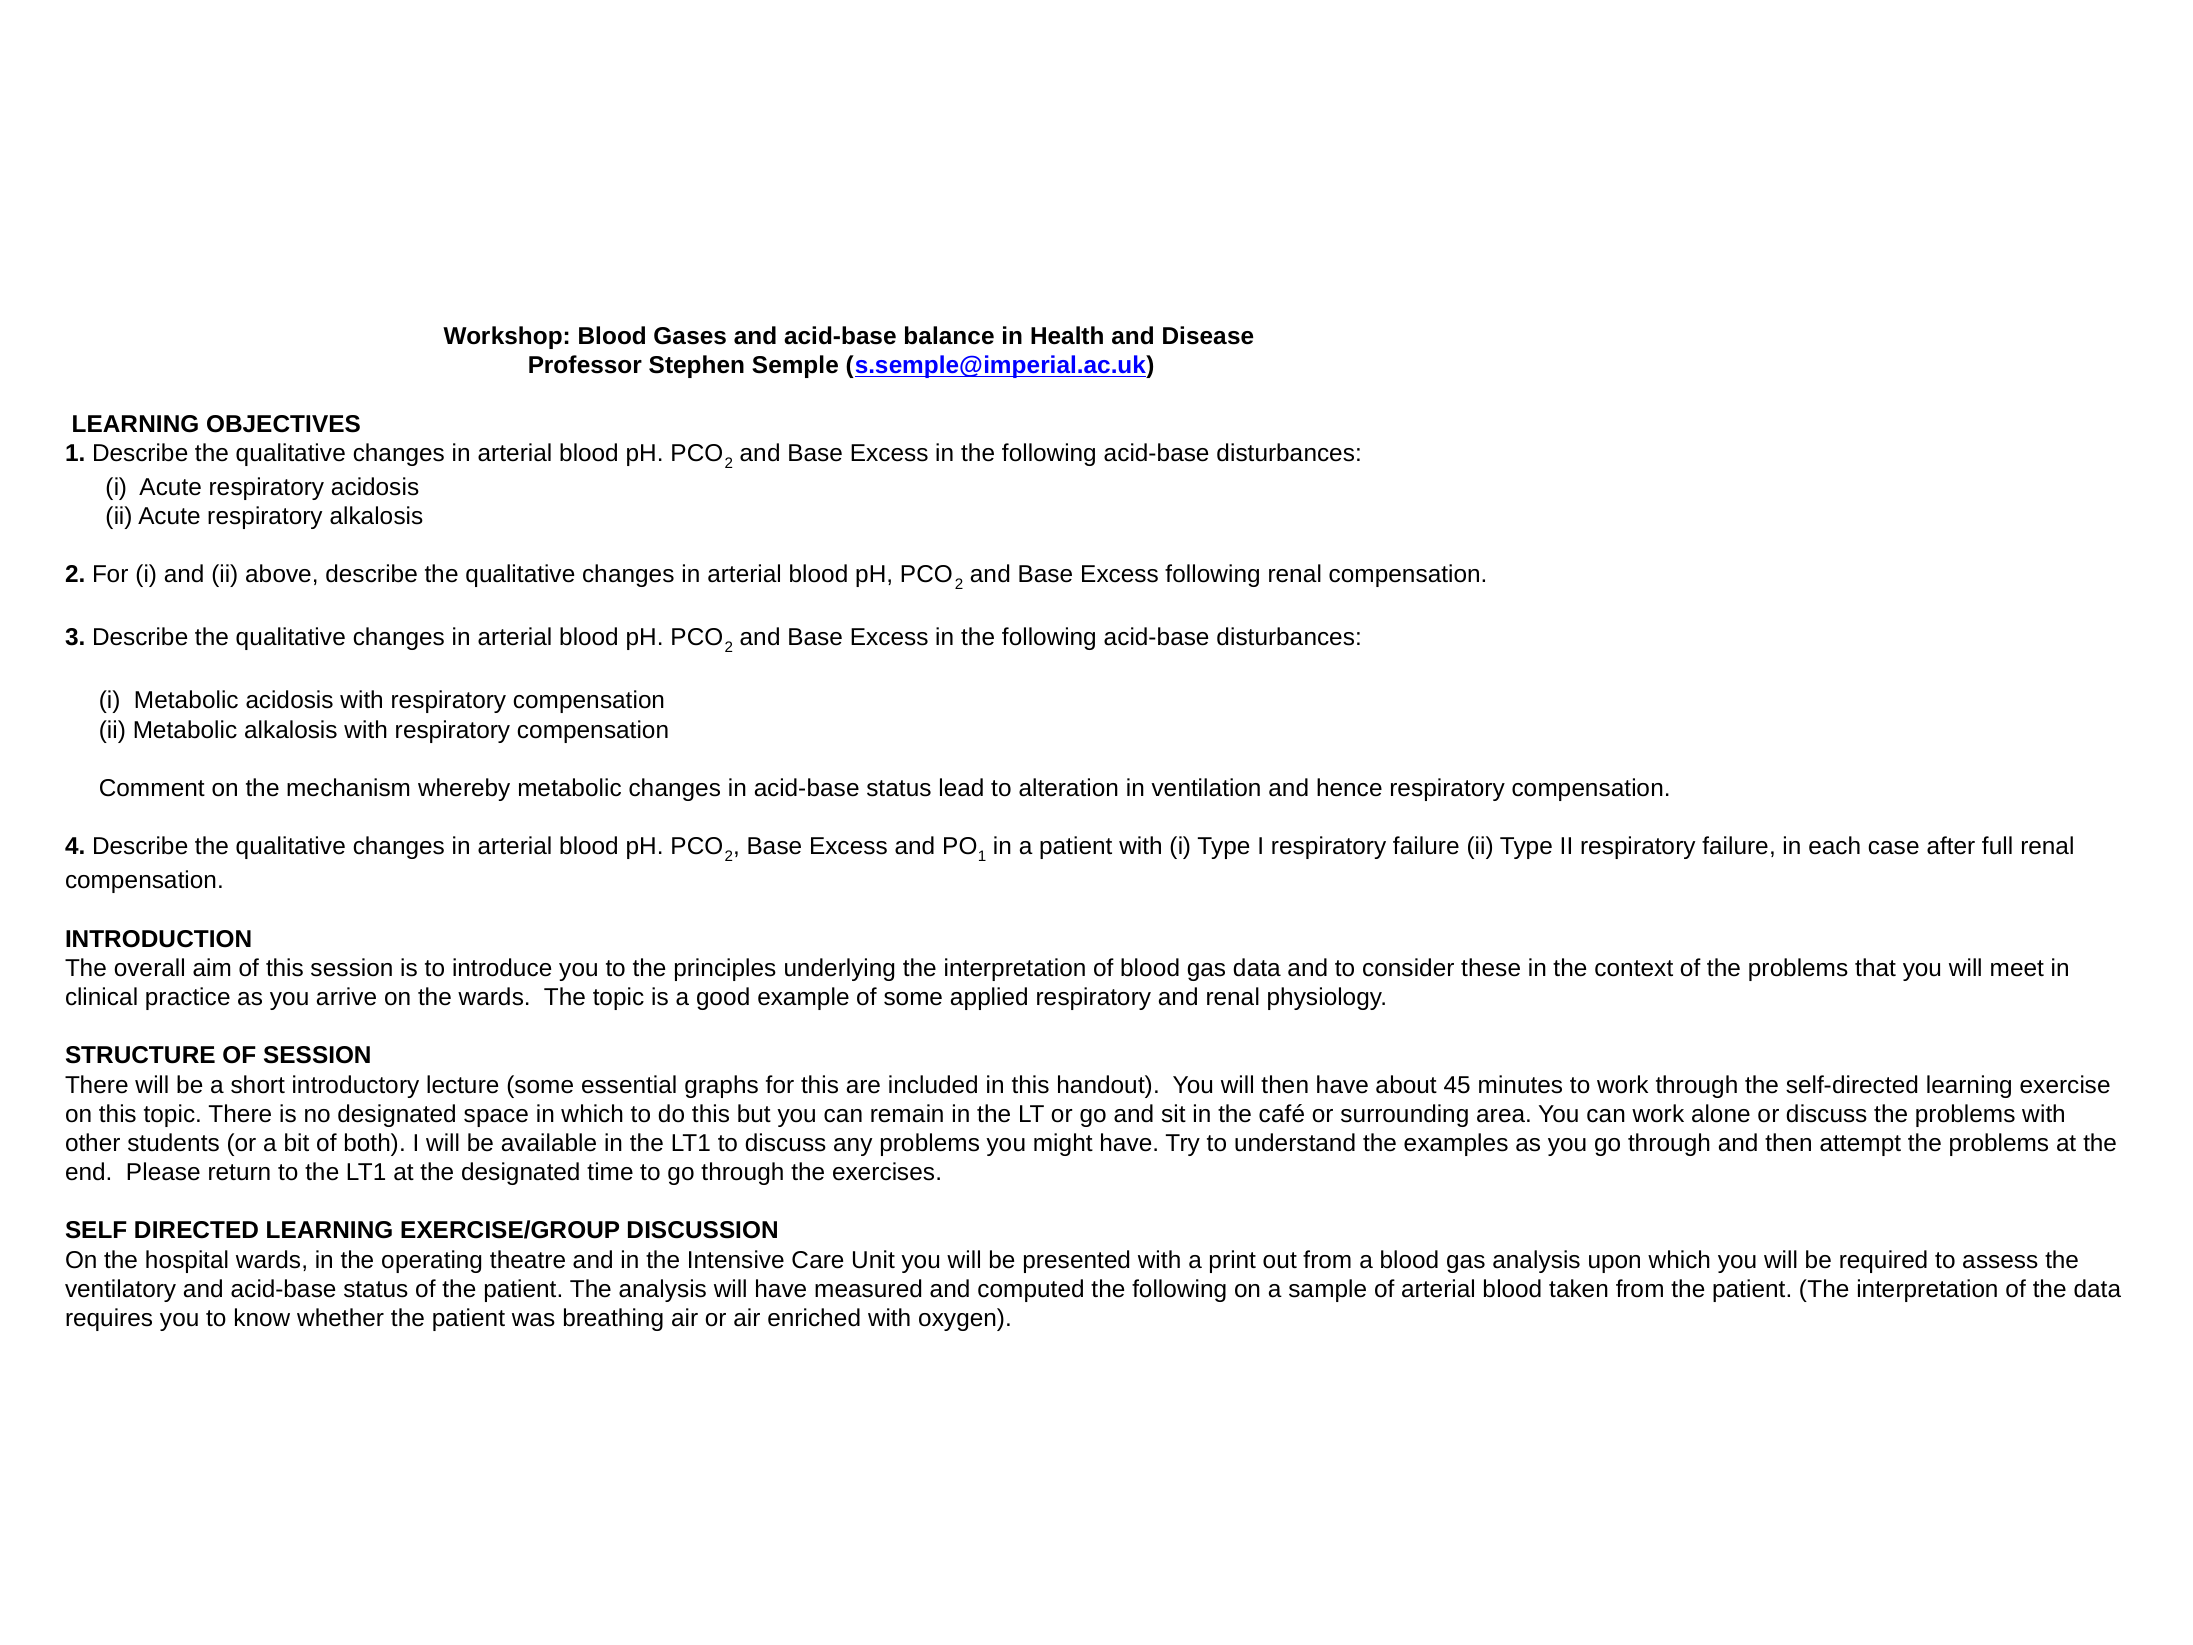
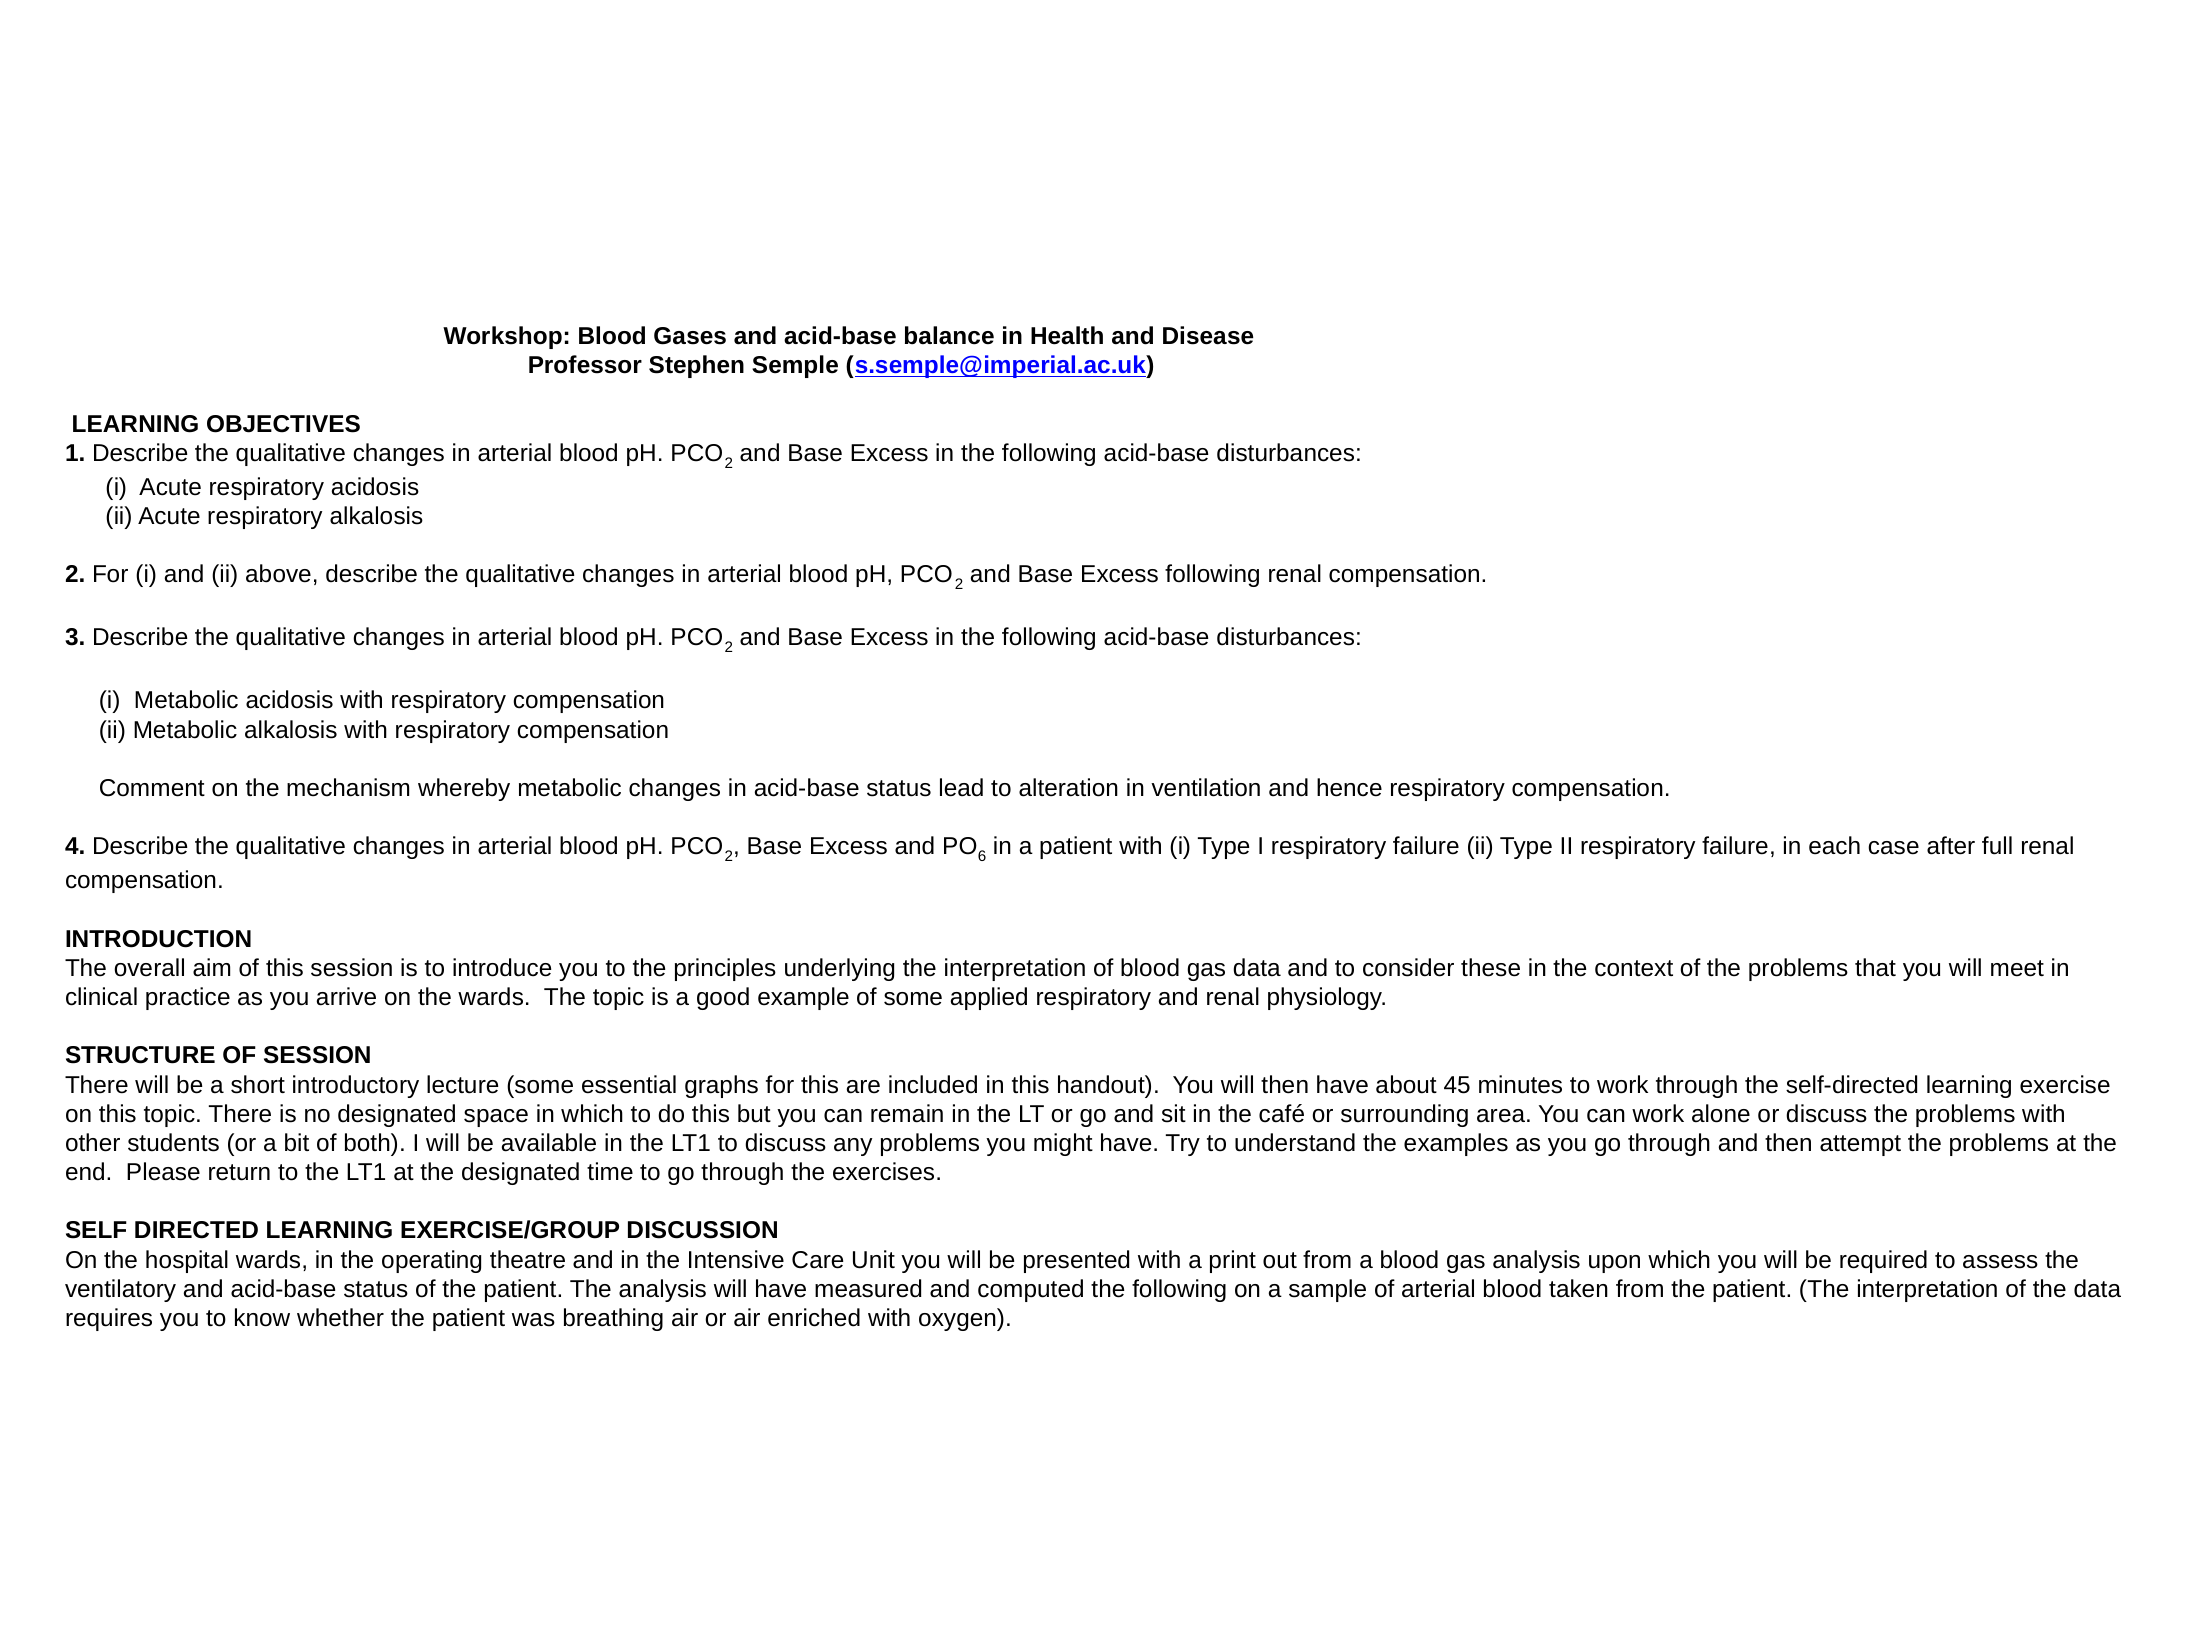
1: 1 -> 6 (982, 856)
